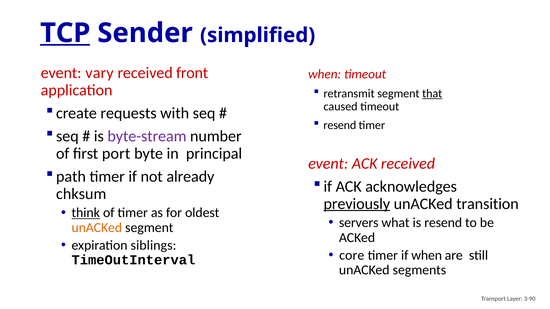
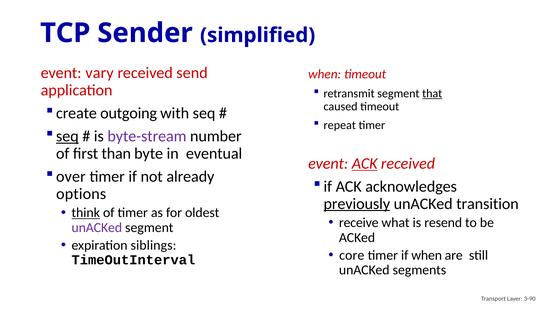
TCP underline: present -> none (65, 33)
front: front -> send (192, 73)
requests: requests -> outgoing (129, 113)
resend: resend -> repeat (340, 125)
seq underline: none -> present (67, 136)
port: port -> than (116, 154)
principal: principal -> eventual (214, 154)
ACK underline: none -> present (365, 164)
path: path -> over (71, 177)
chksum: chksum -> options (81, 194)
servers: servers -> receive (359, 223)
unACKed colour: orange -> purple (97, 228)
